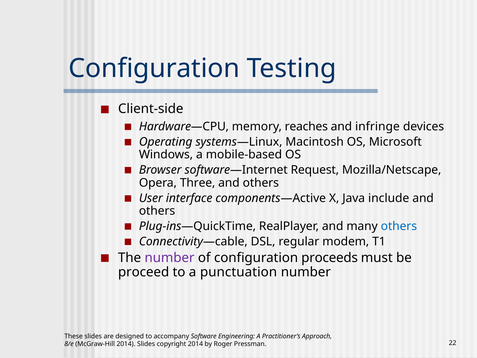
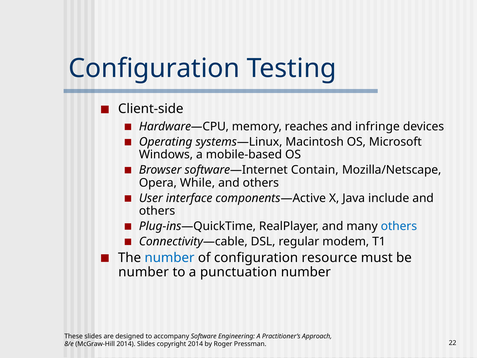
Request: Request -> Contain (315, 170)
Three: Three -> While (197, 183)
number colour: purple -> blue (170, 258)
proceeds: proceeds -> resource (329, 258)
proceed: proceed -> number (144, 272)
